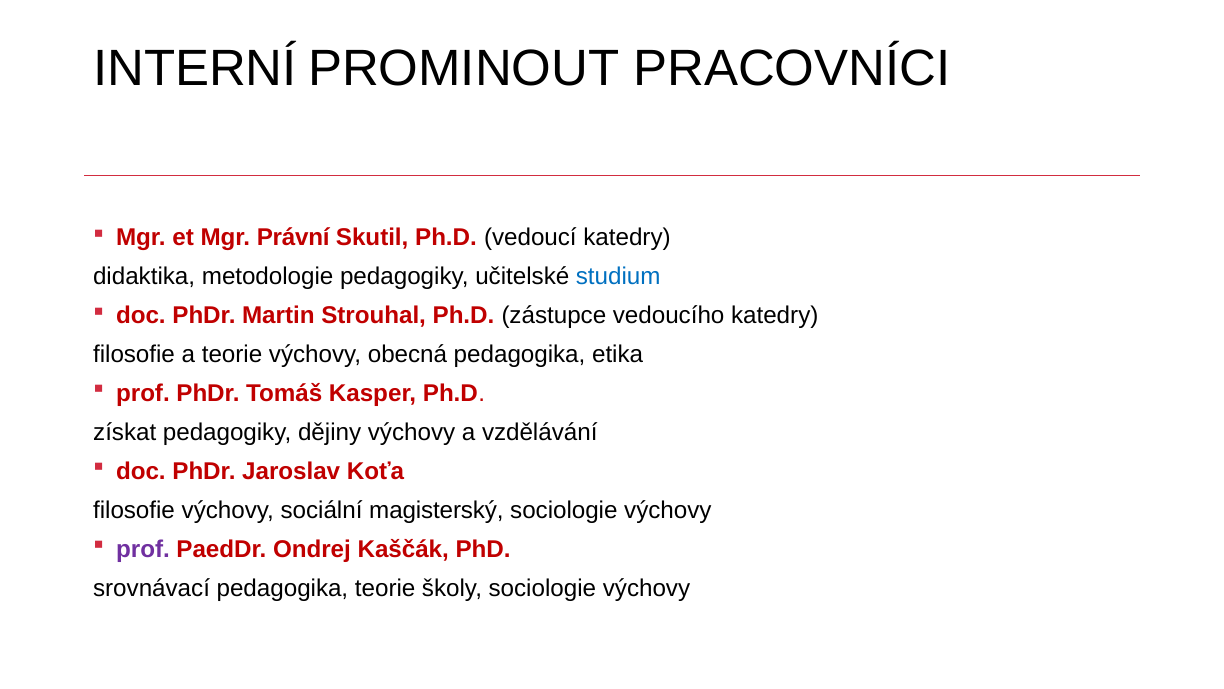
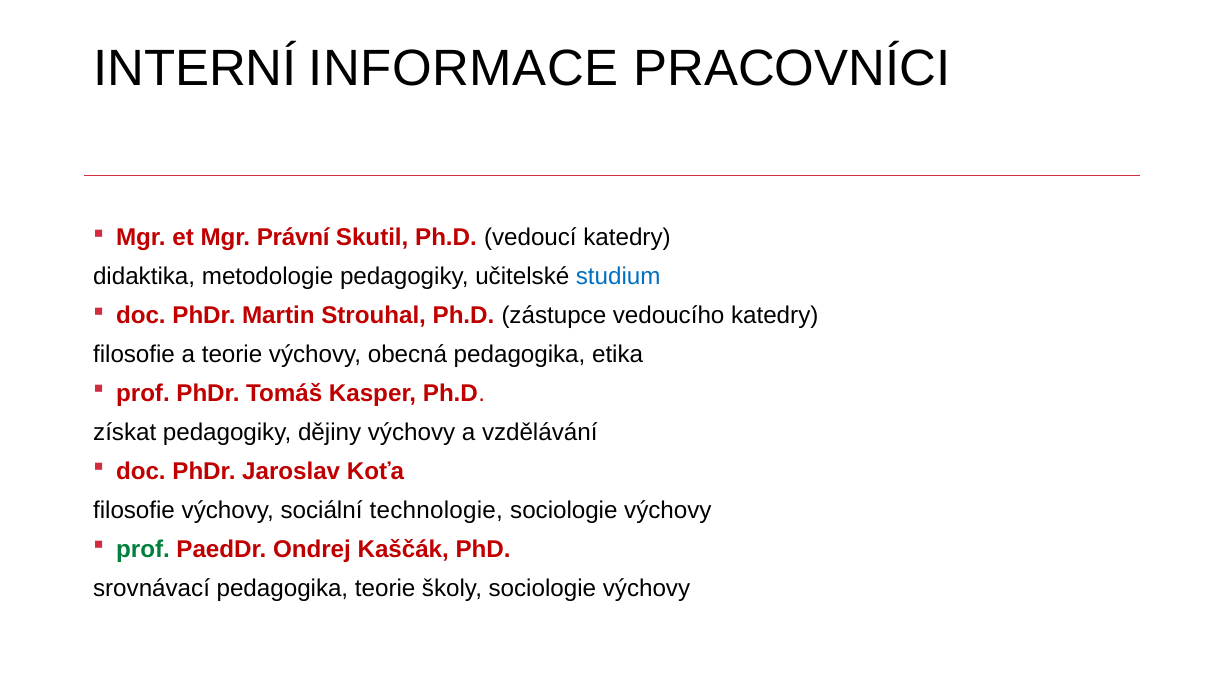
PROMINOUT: PROMINOUT -> INFORMACE (463, 68)
magisterský: magisterský -> technologie (436, 510)
prof colour: purple -> green (143, 549)
